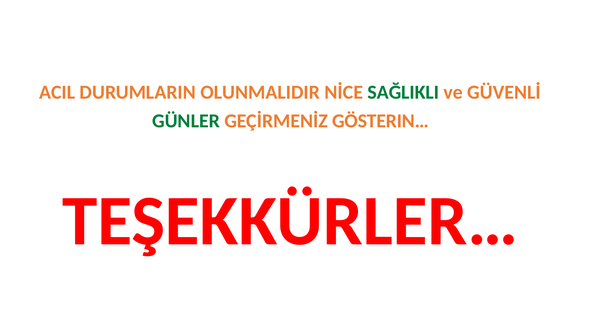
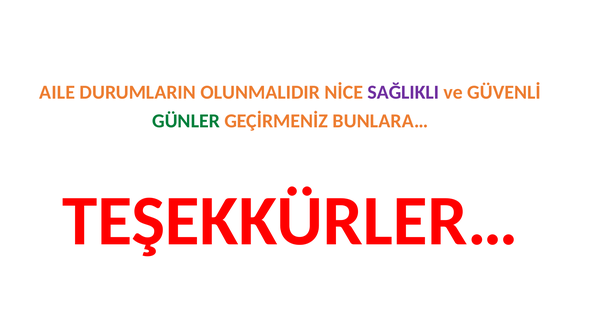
ACIL: ACIL -> AILE (57, 92)
SAĞLIKLI colour: green -> purple (403, 92)
GÖSTERIN…: GÖSTERIN… -> BUNLARA… (380, 121)
